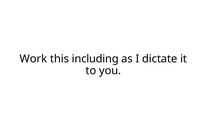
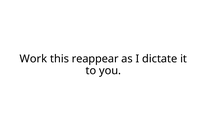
including: including -> reappear (95, 59)
